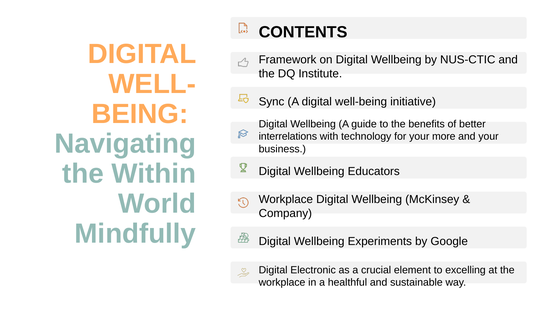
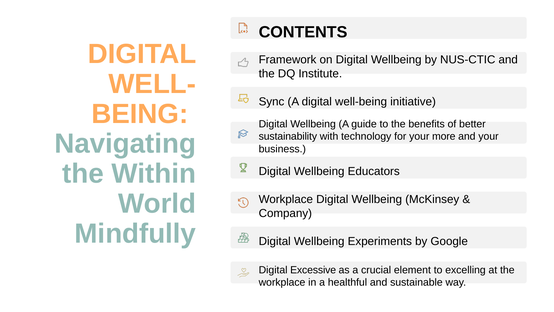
interrelations: interrelations -> sustainability (288, 136)
Electronic: Electronic -> Excessive (313, 270)
